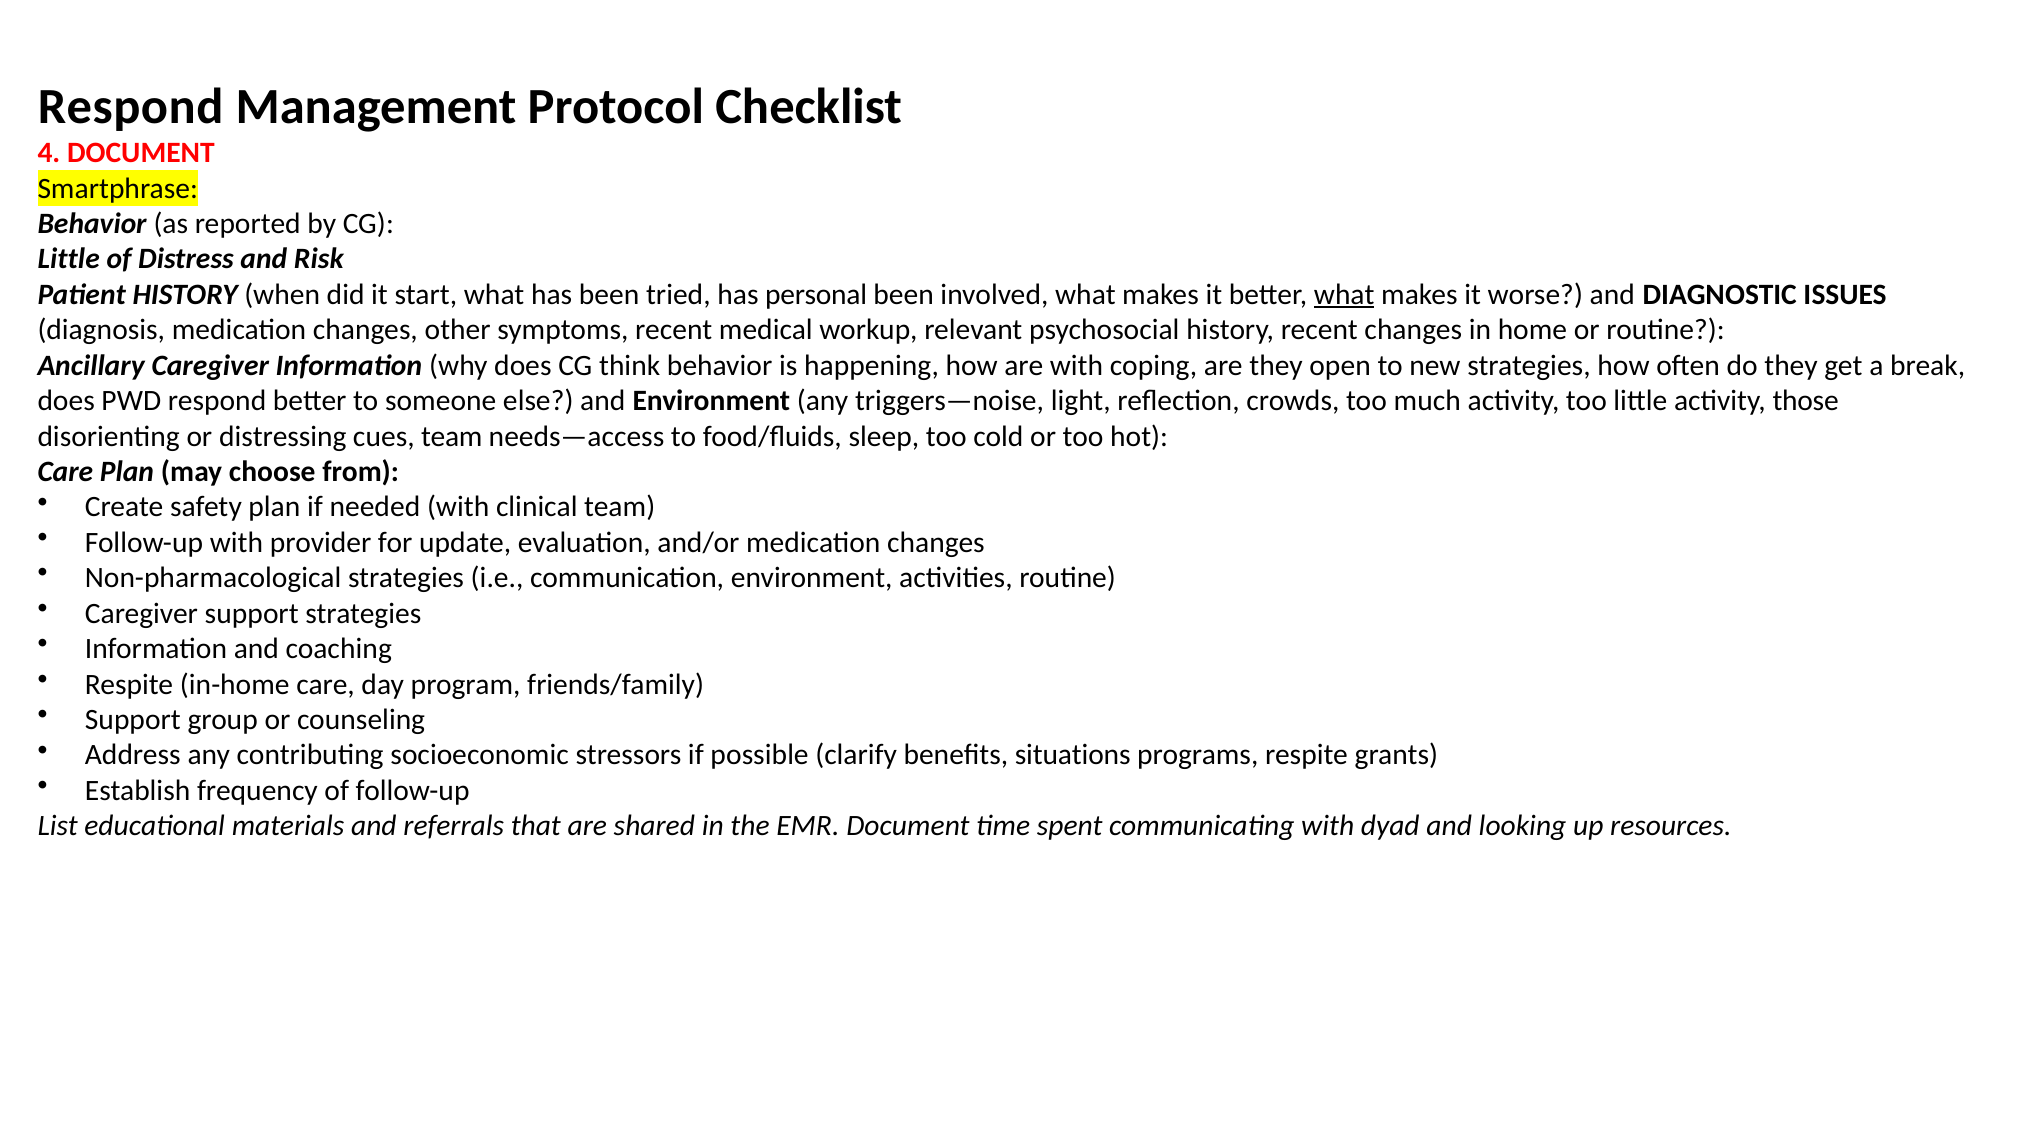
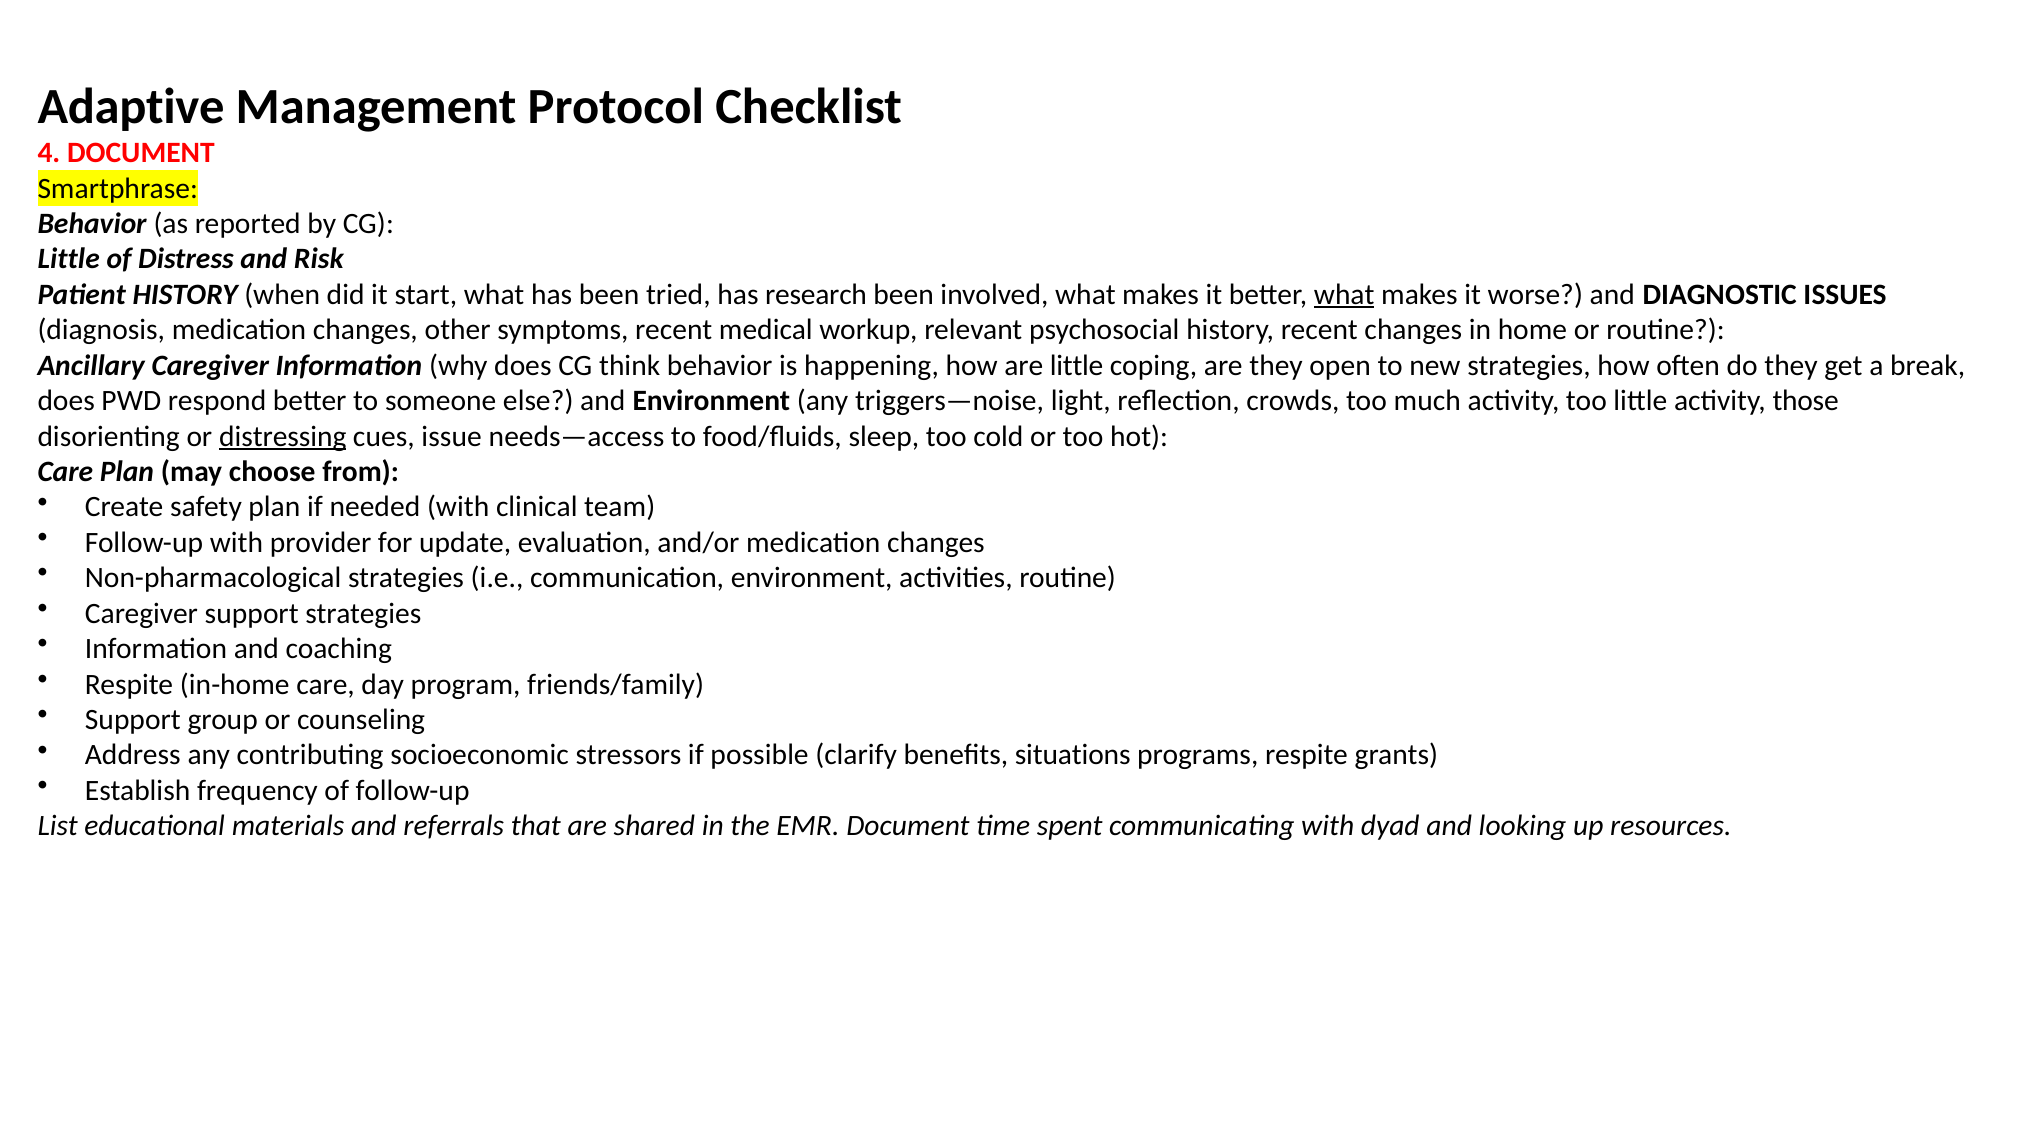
Respond: Respond -> Adaptive (131, 106)
personal: personal -> research (816, 295)
are with: with -> little (1077, 365)
distressing underline: none -> present (283, 436)
cues team: team -> issue (452, 436)
